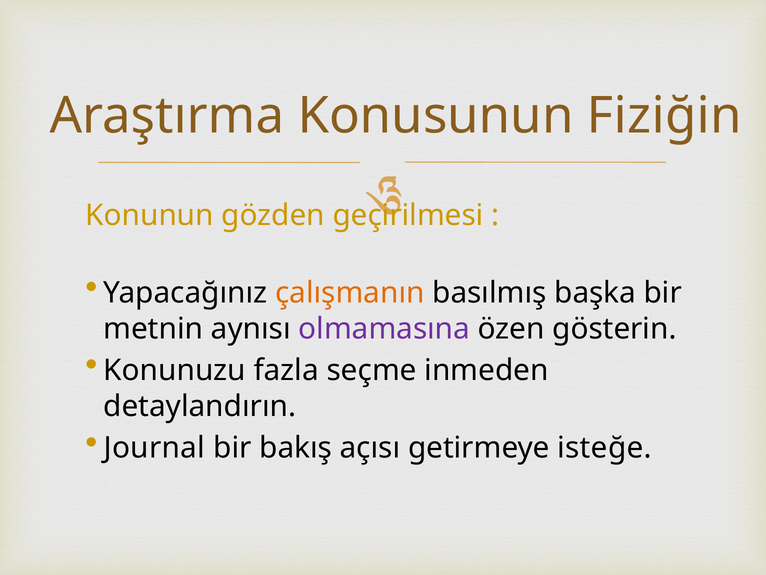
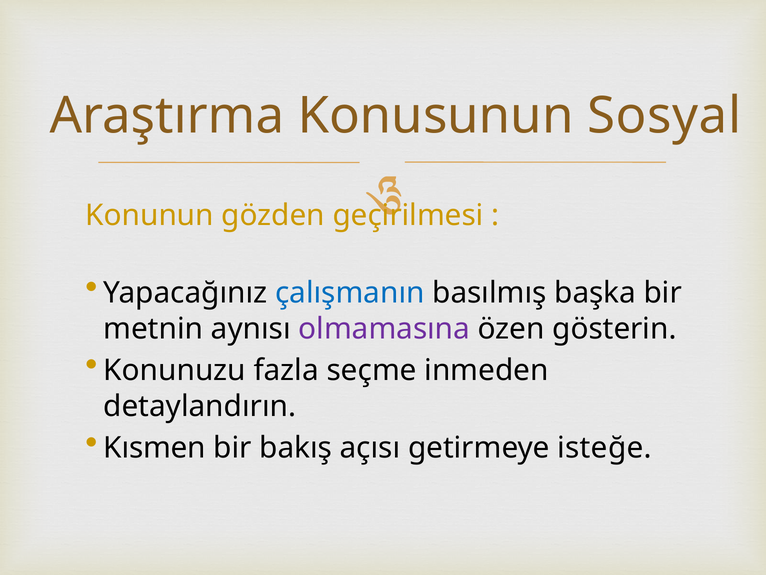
Fiziğin: Fiziğin -> Sosyal (664, 116)
çalışmanın colour: orange -> blue (350, 293)
Journal: Journal -> Kısmen (155, 448)
